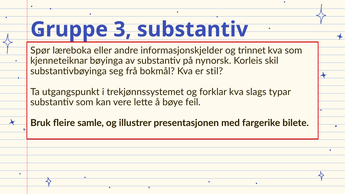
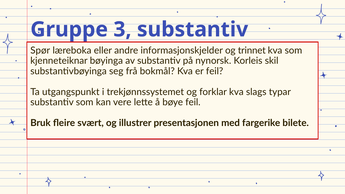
er stil: stil -> feil (215, 71)
samle: samle -> svært (91, 123)
